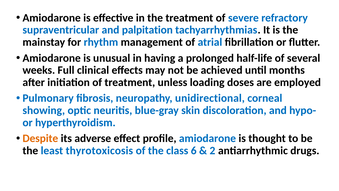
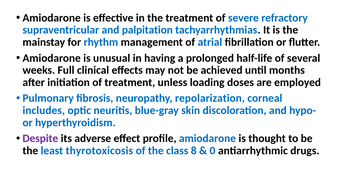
unidirectional: unidirectional -> repolarization (210, 98)
showing: showing -> includes (44, 110)
Despite colour: orange -> purple (40, 138)
6: 6 -> 8 (194, 150)
2: 2 -> 0 (212, 150)
